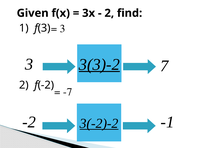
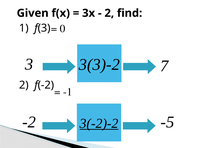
3: 3 -> 0 (63, 29)
3(3)-2 underline: present -> none (99, 64)
-7: -7 -> -1 (68, 92)
-1: -1 -> -5 (167, 122)
